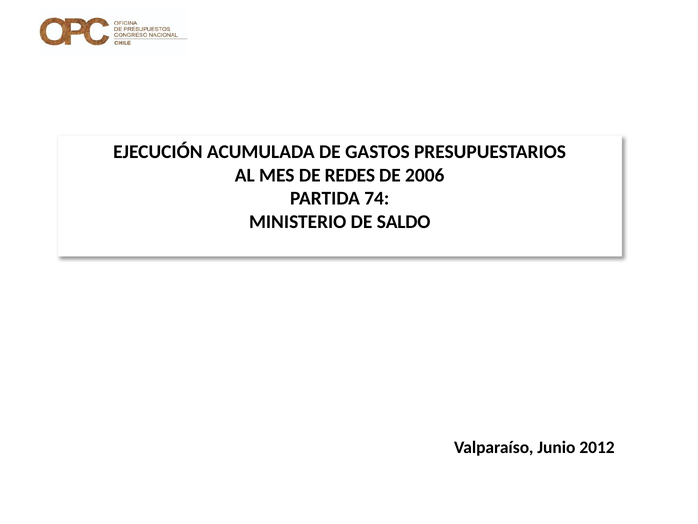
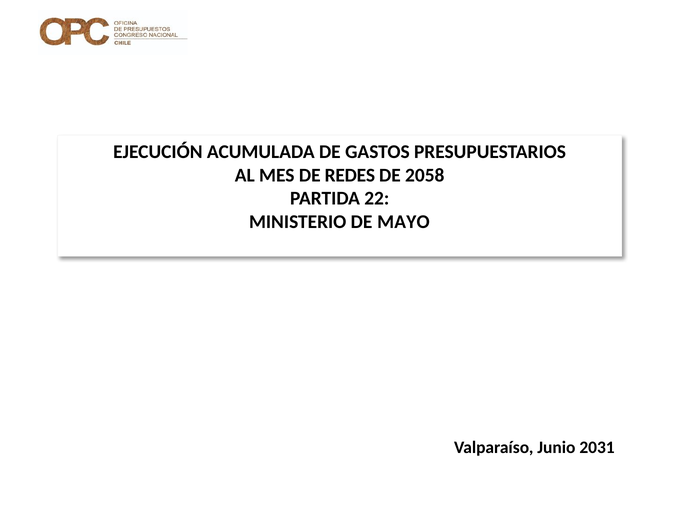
2006: 2006 -> 2058 (425, 175)
74: 74 -> 22 (377, 198)
SALDO: SALDO -> MAYO (403, 222)
2012: 2012 -> 2031 (597, 447)
